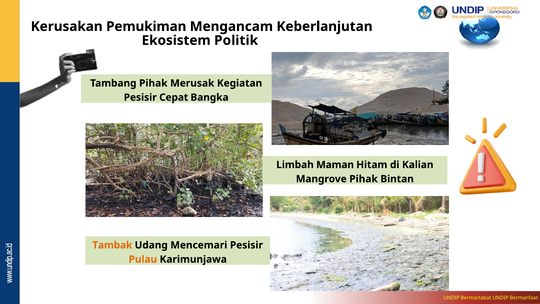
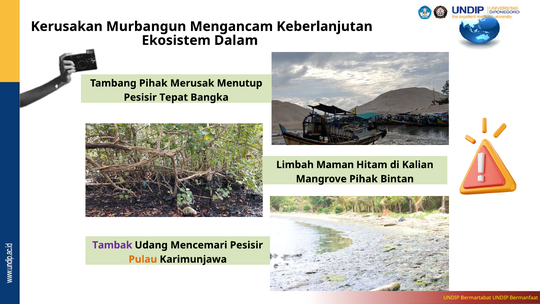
Pemukiman: Pemukiman -> Murbangun (146, 26)
Politik: Politik -> Dalam (236, 40)
Kegiatan: Kegiatan -> Menutup (240, 83)
Cepat: Cepat -> Tepat (174, 97)
Tambak colour: orange -> purple (112, 245)
